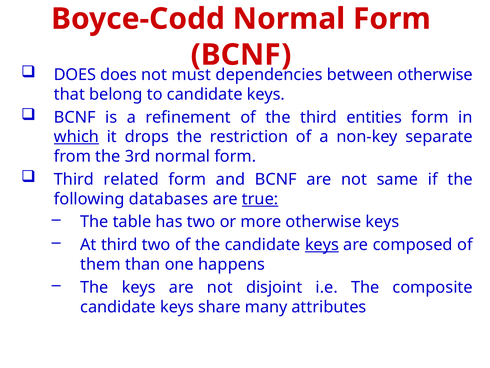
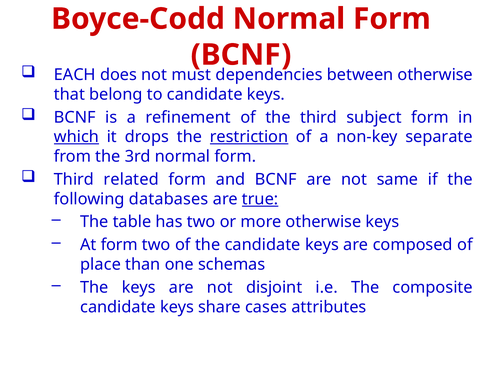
DOES: DOES -> EACH (75, 75)
entities: entities -> subject (374, 117)
restriction underline: none -> present (249, 137)
At third: third -> form (119, 244)
keys underline: present -> none (322, 244)
them: them -> place (101, 264)
happens: happens -> schemas (232, 264)
many: many -> cases (266, 307)
